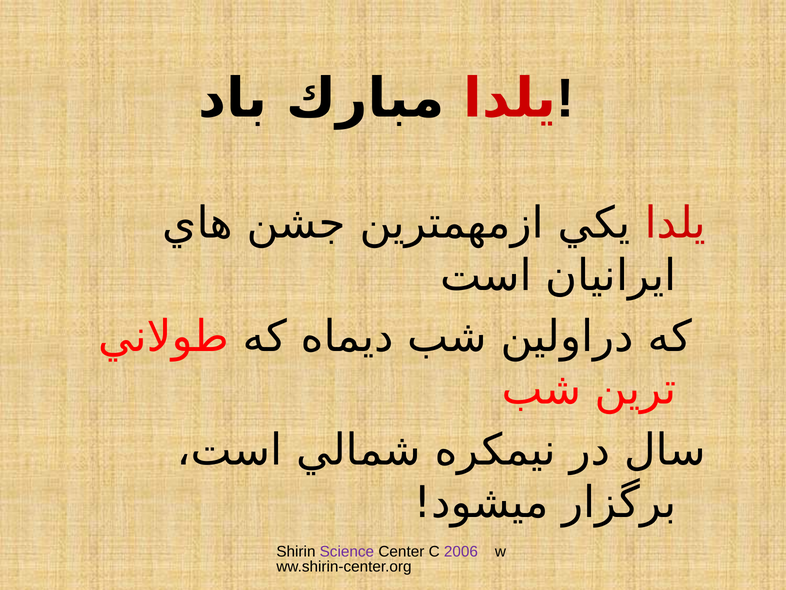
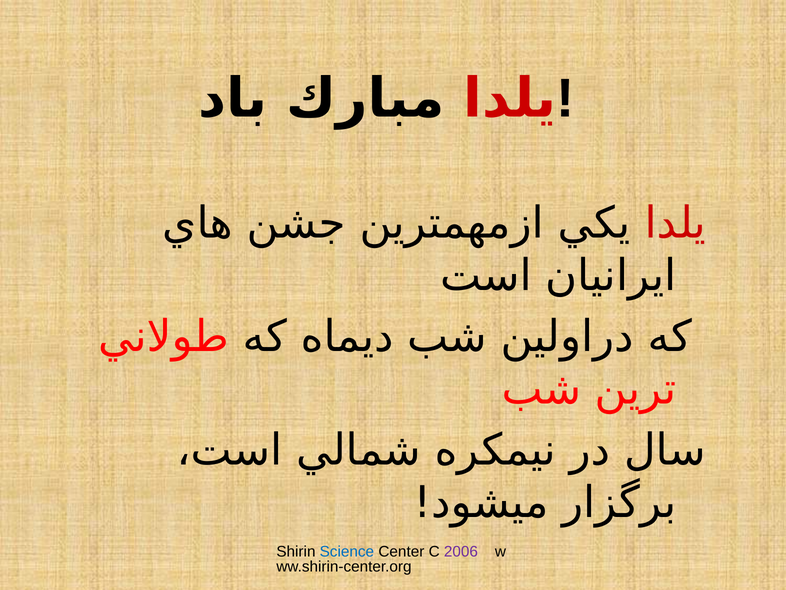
Science colour: purple -> blue (347, 551)
